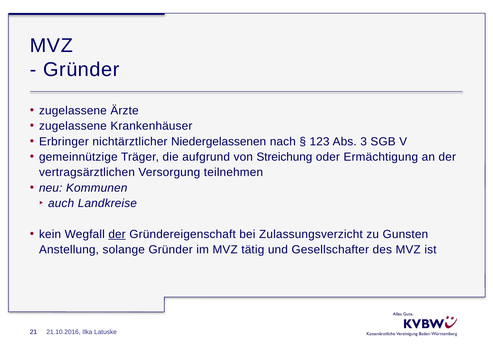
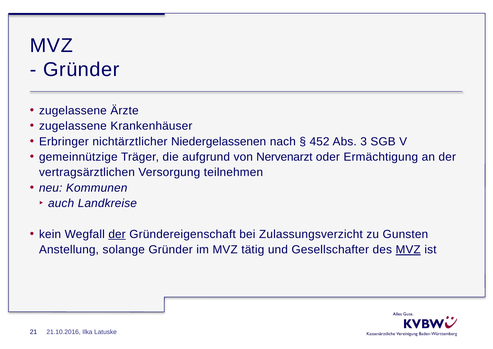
123: 123 -> 452 (320, 141)
Streichung: Streichung -> Nervenarzt (284, 157)
MVZ underline: none -> present (408, 250)
